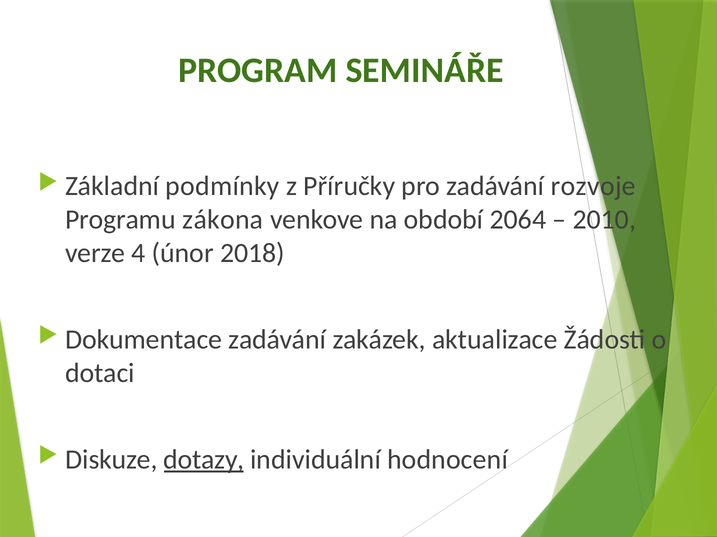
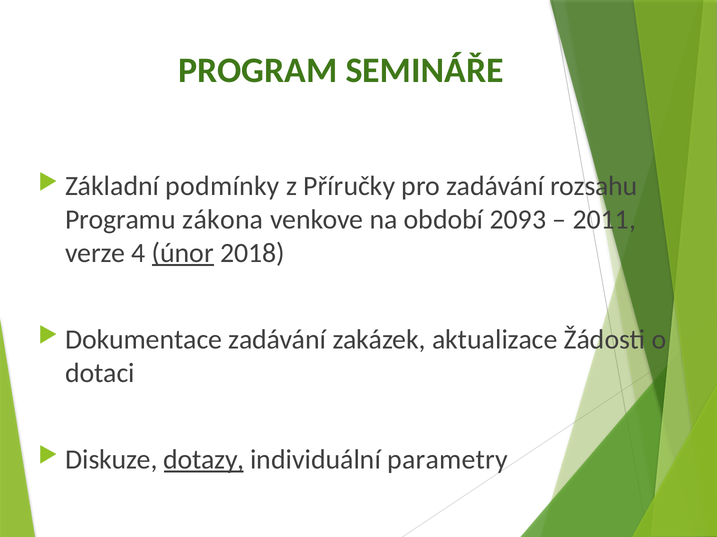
rozvoje: rozvoje -> rozsahu (594, 187)
2064: 2064 -> 2093 (518, 220)
2010: 2010 -> 2011 (604, 220)
únor underline: none -> present (183, 253)
hodnocení: hodnocení -> parametry (447, 460)
